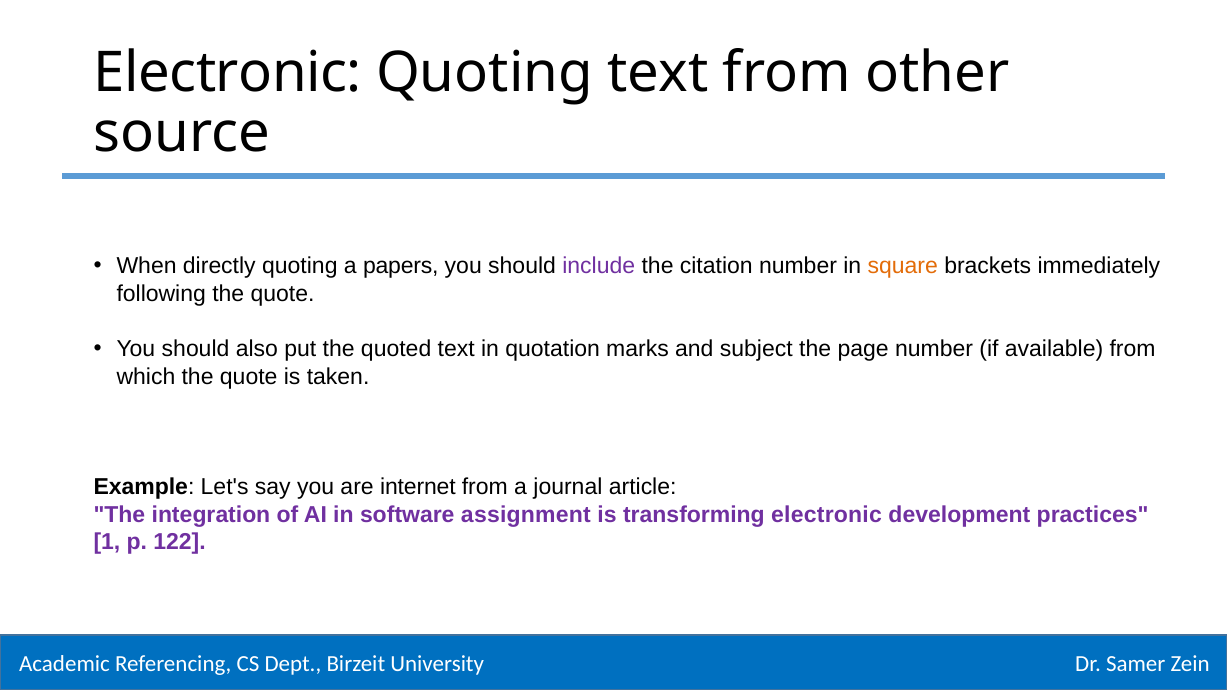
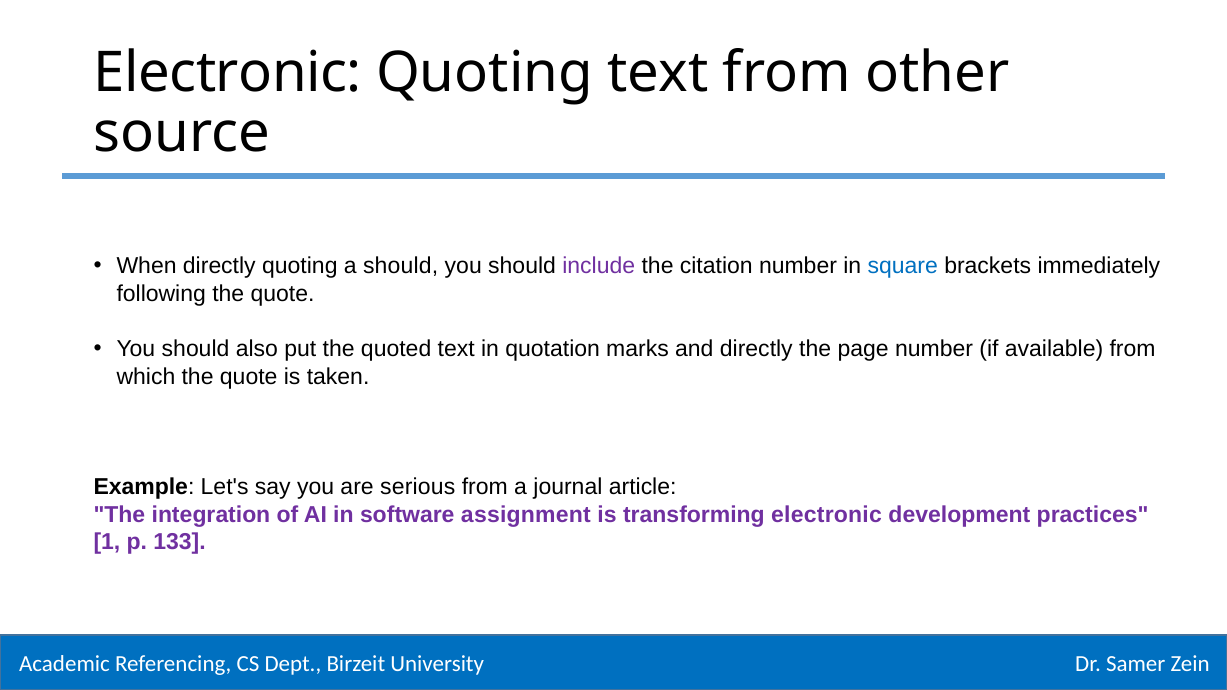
a papers: papers -> should (401, 266)
square colour: orange -> blue (903, 266)
and subject: subject -> directly (756, 349)
internet: internet -> serious (418, 487)
122: 122 -> 133 (180, 542)
